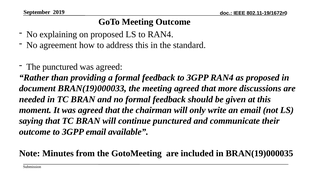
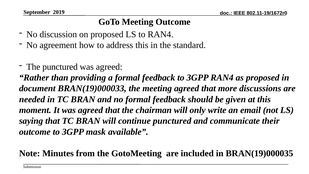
explaining: explaining -> discussion (58, 34)
3GPP email: email -> mask (96, 132)
